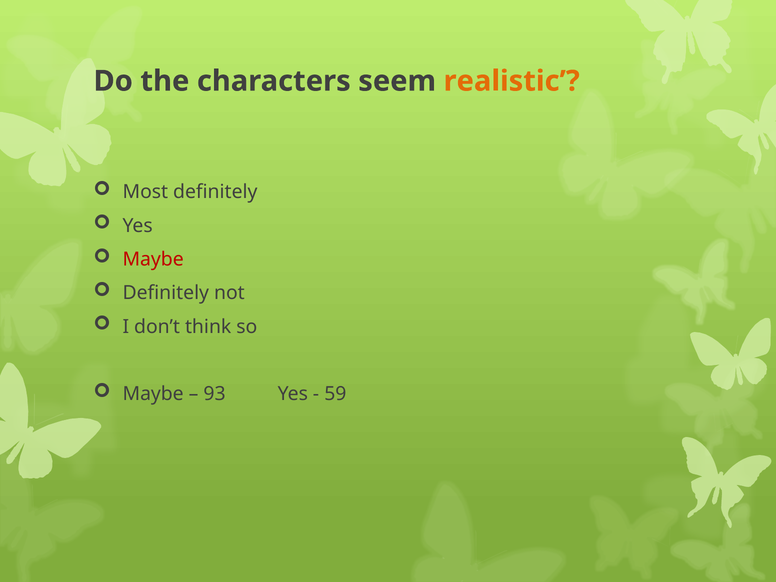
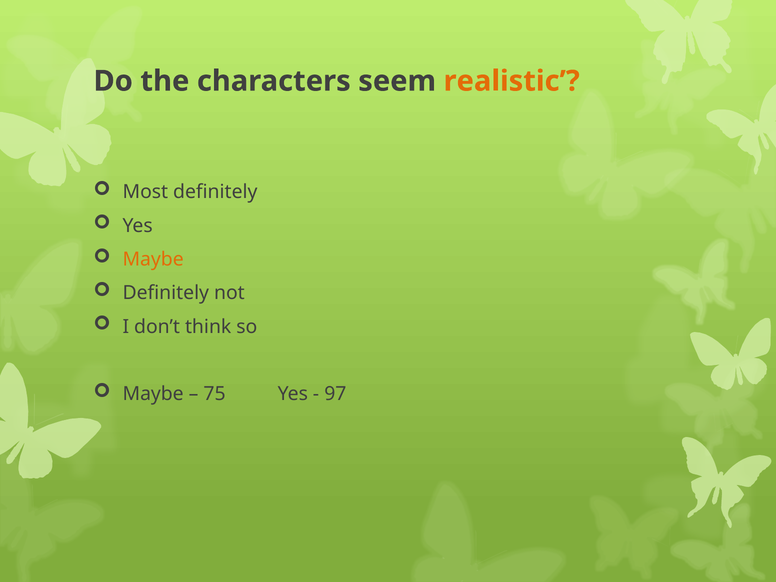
Maybe colour: red -> orange (153, 259)
93: 93 -> 75 (215, 394)
59: 59 -> 97 (335, 394)
